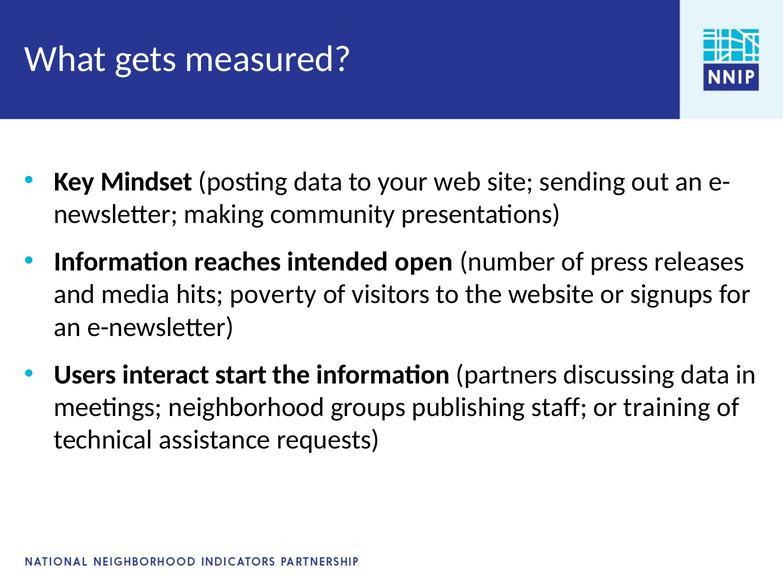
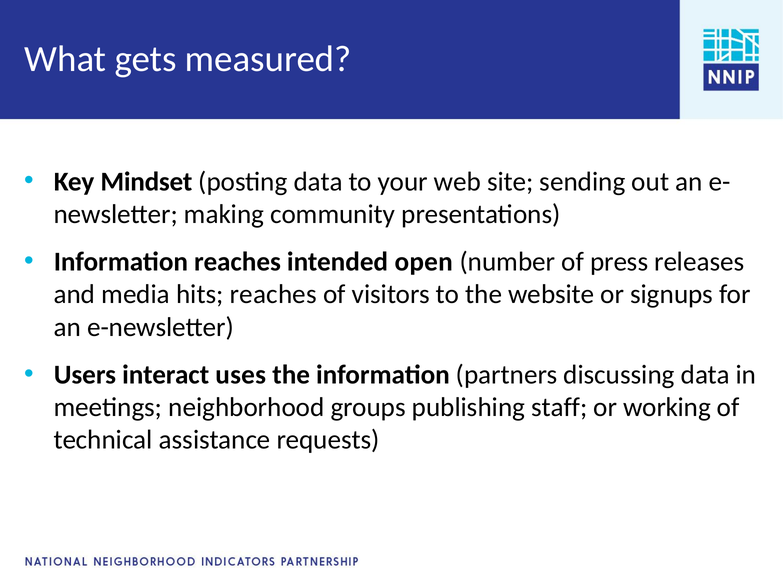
hits poverty: poverty -> reaches (273, 295)
start: start -> uses (241, 375)
training: training -> working (667, 408)
